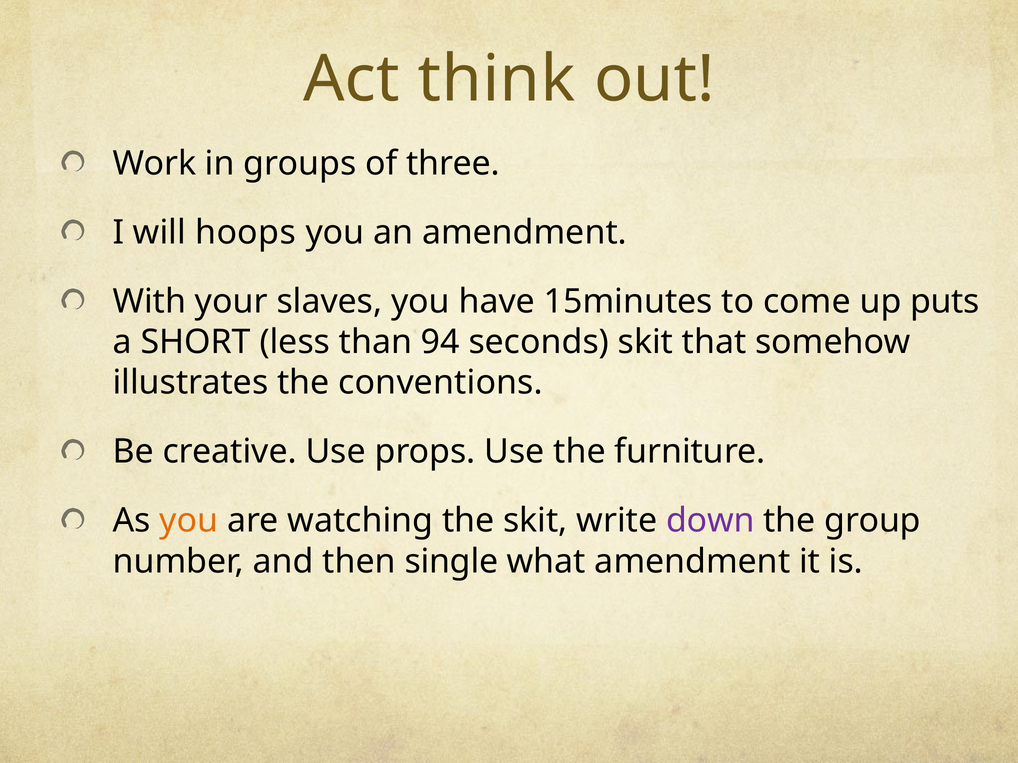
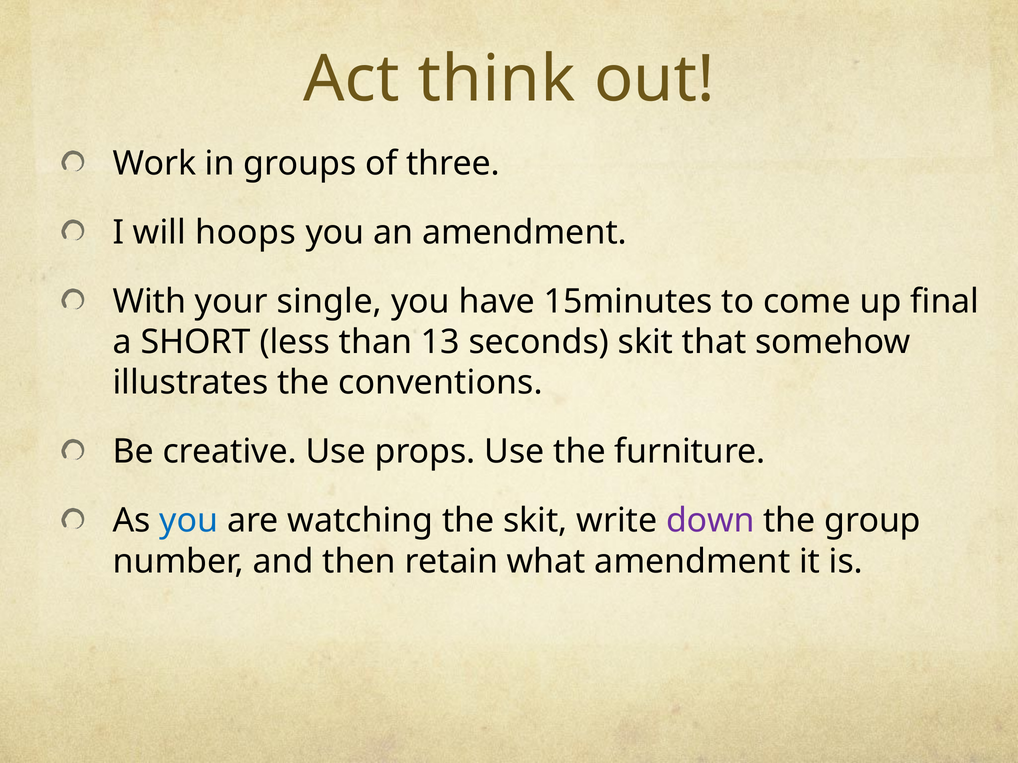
slaves: slaves -> single (329, 302)
puts: puts -> final (945, 302)
94: 94 -> 13 (440, 342)
you colour: orange -> blue (189, 521)
single: single -> retain (451, 562)
